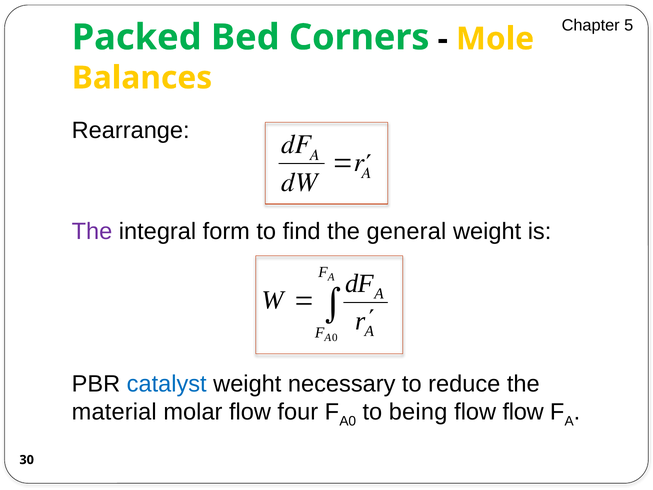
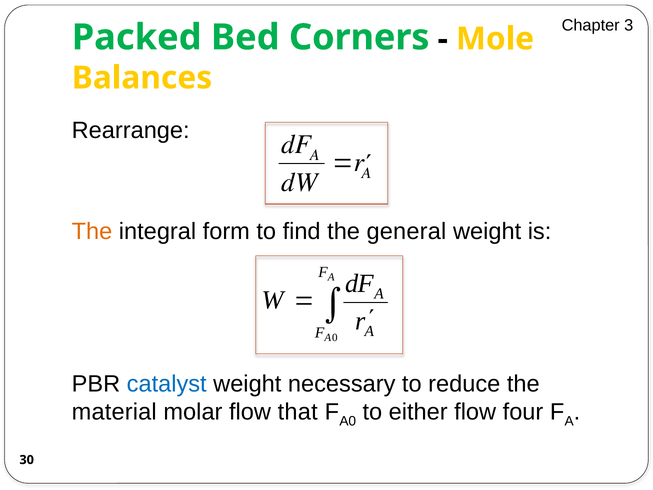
5: 5 -> 3 (629, 25)
The colour: purple -> orange (92, 231)
four: four -> that (298, 412)
being: being -> either (418, 412)
flow flow: flow -> four (523, 412)
